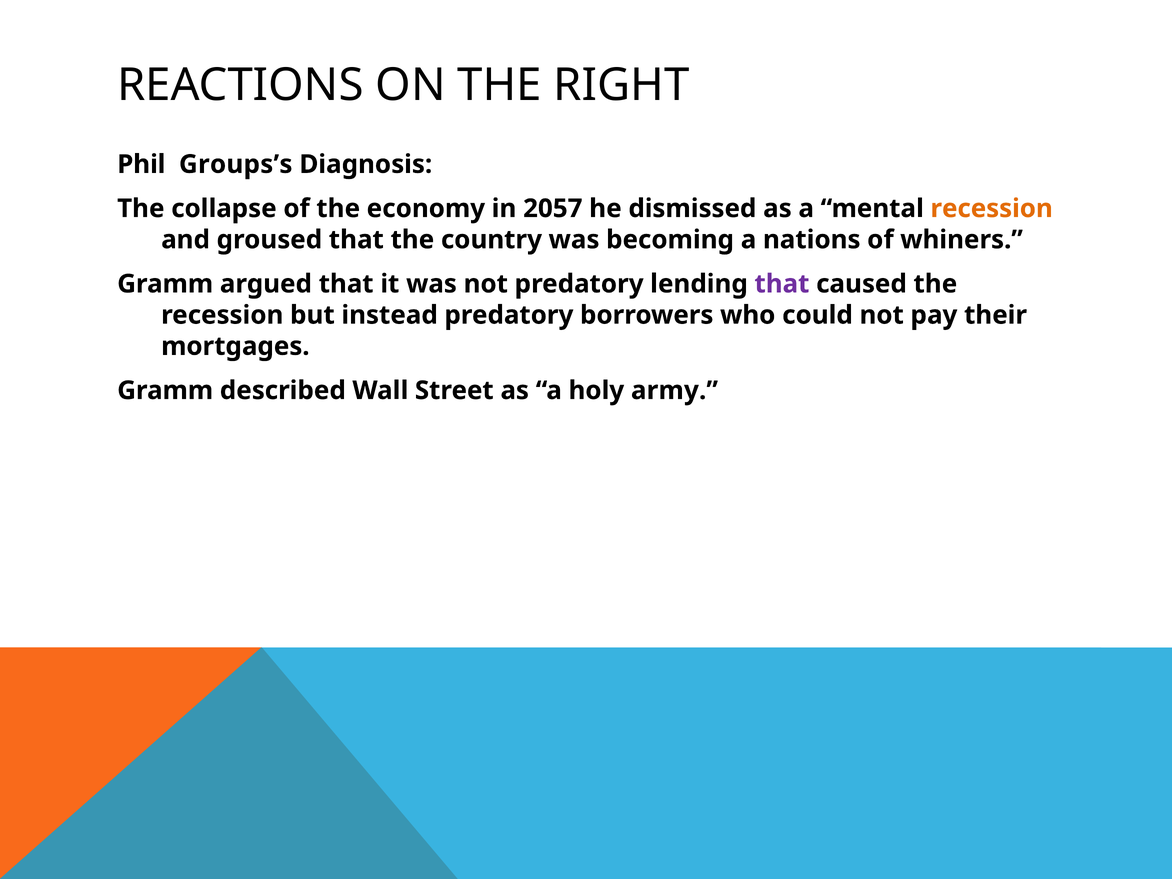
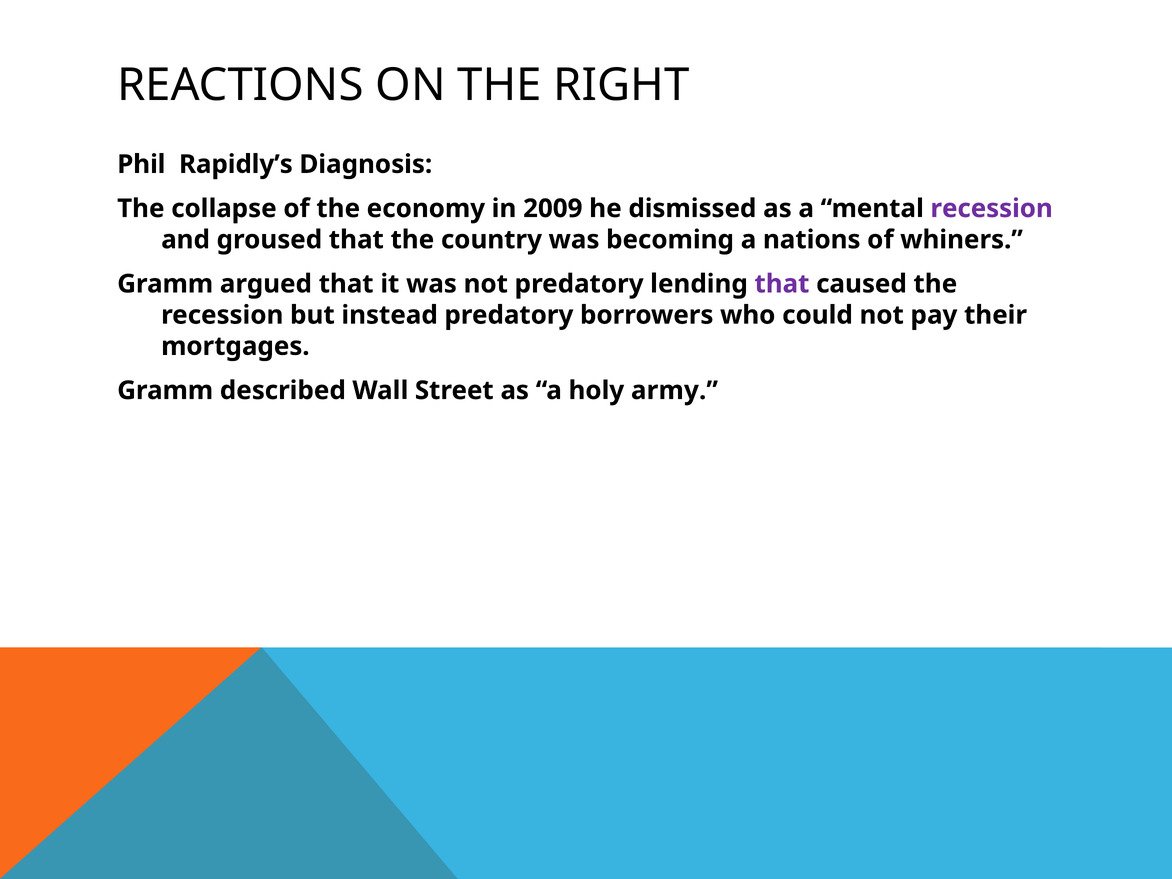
Groups’s: Groups’s -> Rapidly’s (236, 164)
2057: 2057 -> 2009 (553, 209)
recession colour: orange -> purple (992, 209)
